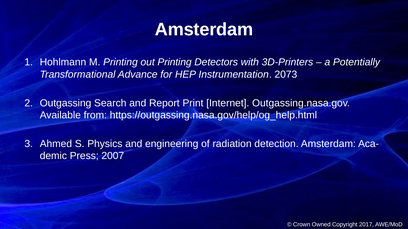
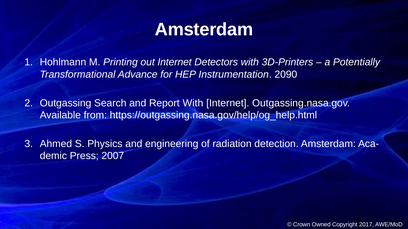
out Printing: Printing -> Internet (175, 62)
2073: 2073 -> 2090 (286, 75)
Report Print: Print -> With (193, 103)
